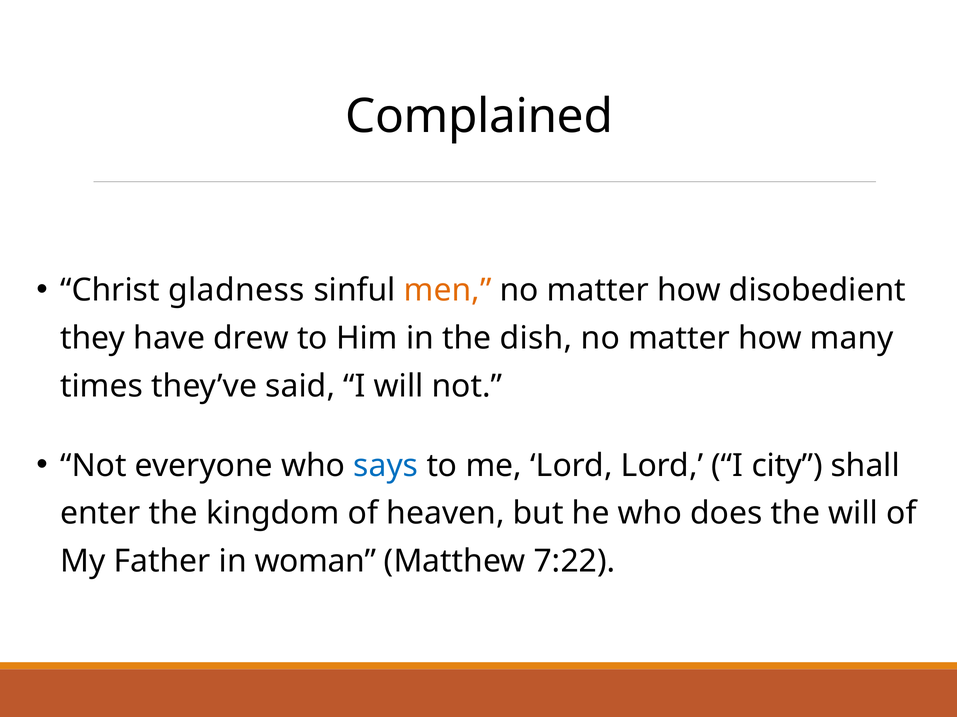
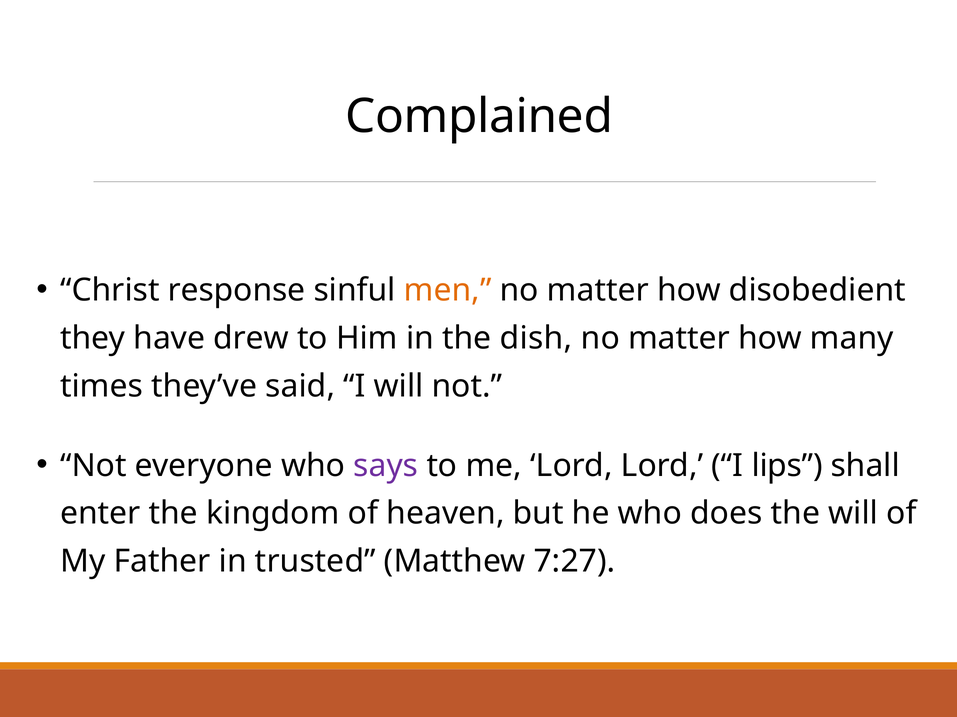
gladness: gladness -> response (237, 291)
says colour: blue -> purple (386, 466)
city: city -> lips (787, 466)
woman: woman -> trusted (315, 562)
7:22: 7:22 -> 7:27 (574, 562)
